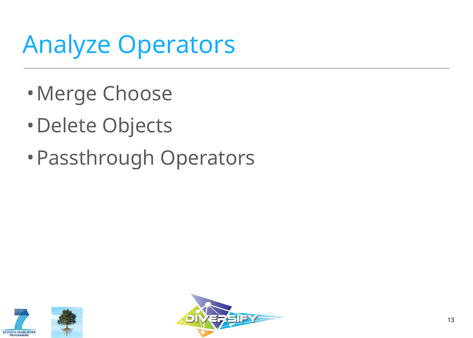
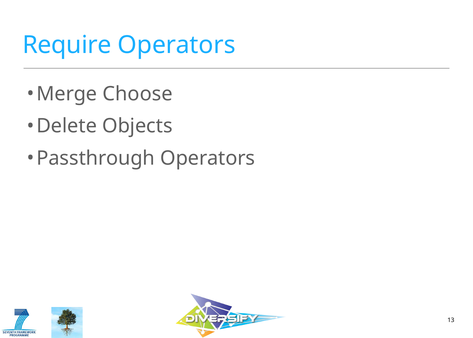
Analyze: Analyze -> Require (67, 45)
